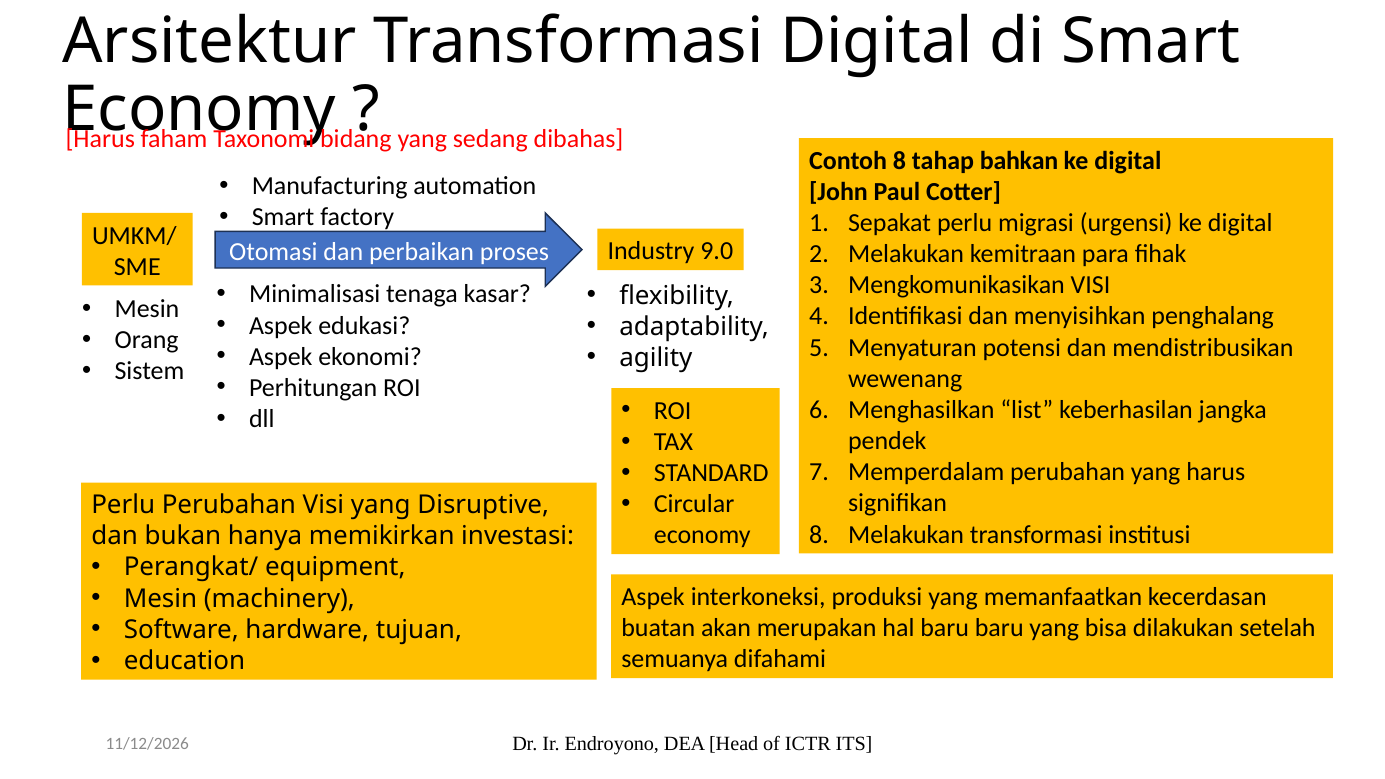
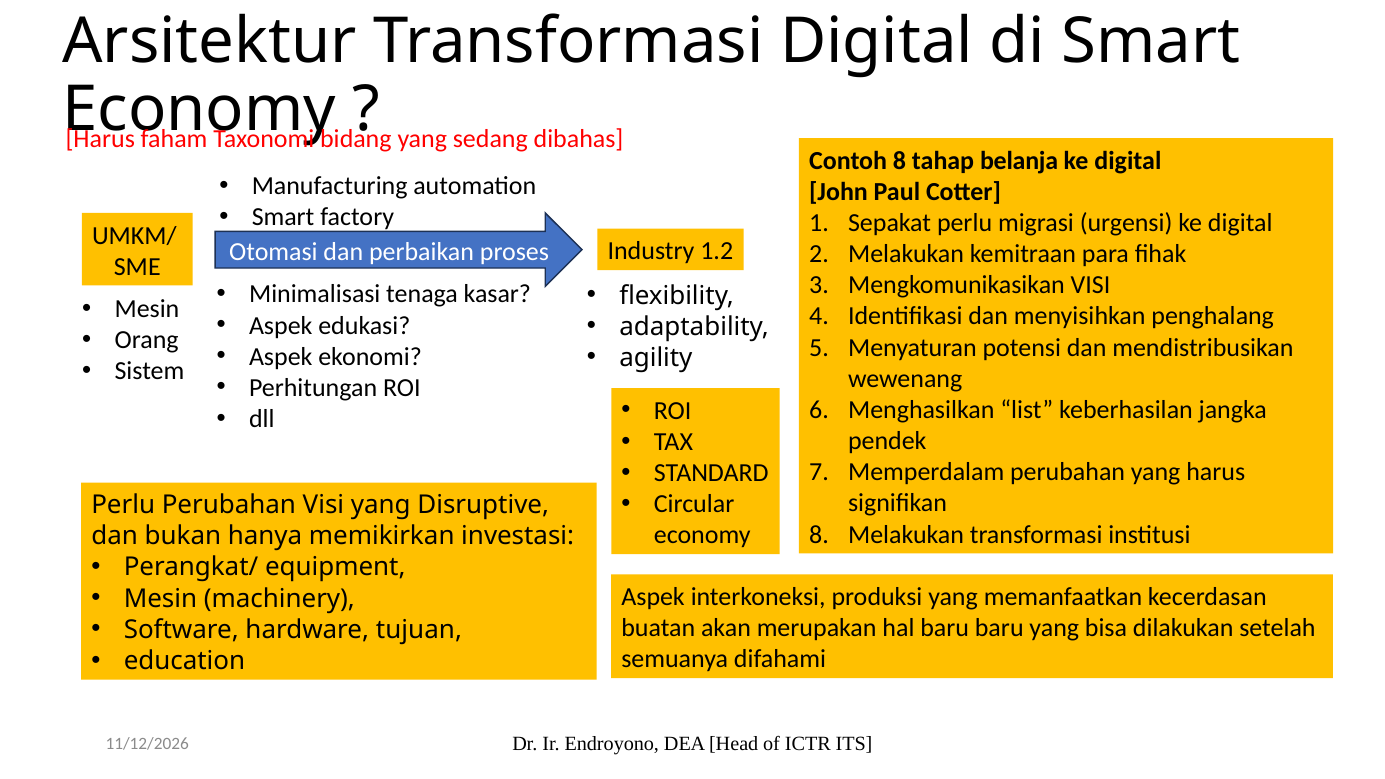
bahkan: bahkan -> belanja (1019, 161)
9.0: 9.0 -> 1.2 (717, 251)
